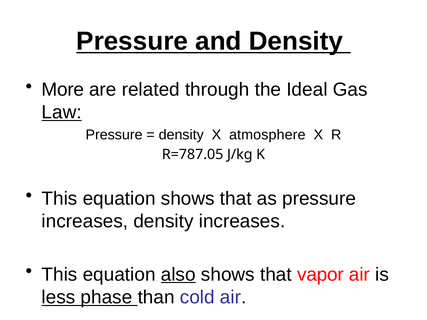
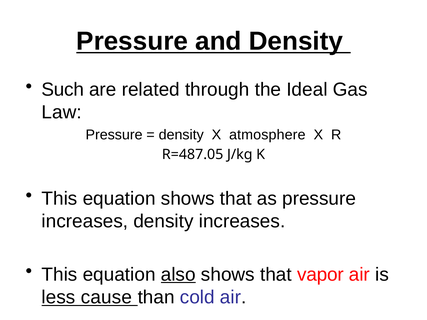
More: More -> Such (63, 90)
Law underline: present -> none (62, 112)
R=787.05: R=787.05 -> R=487.05 (193, 155)
phase: phase -> cause (106, 297)
